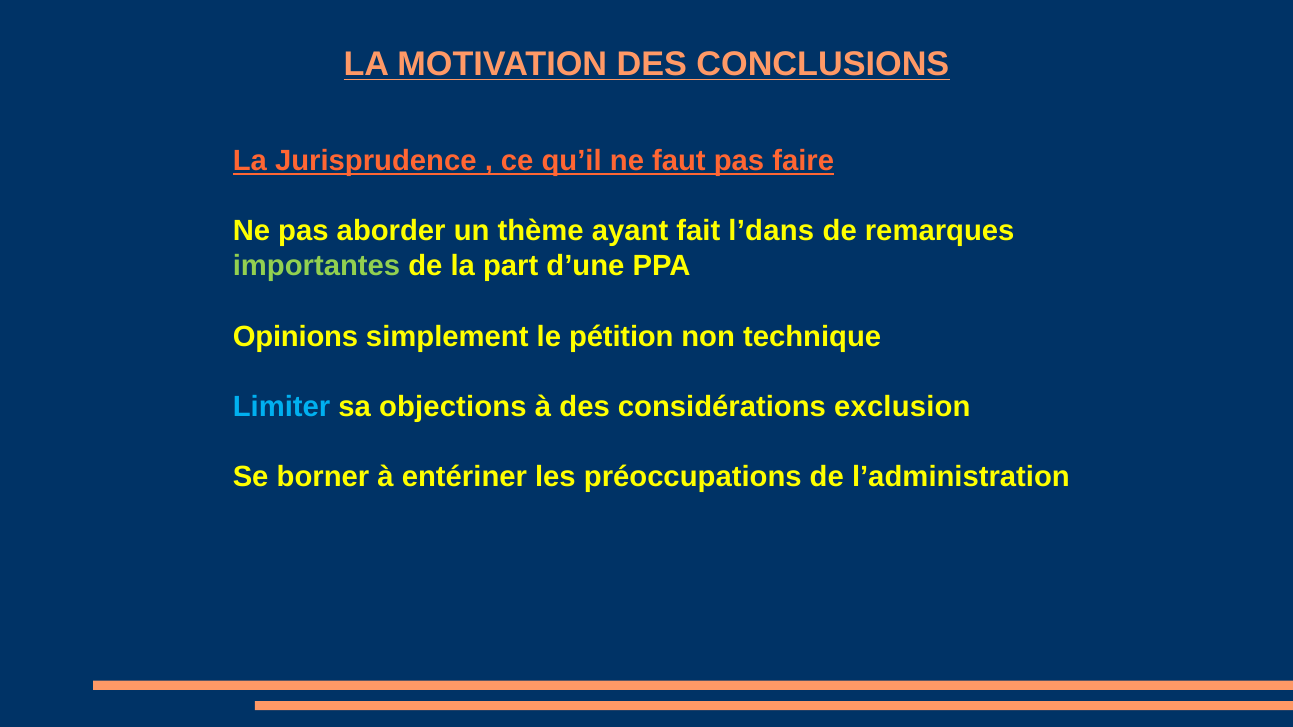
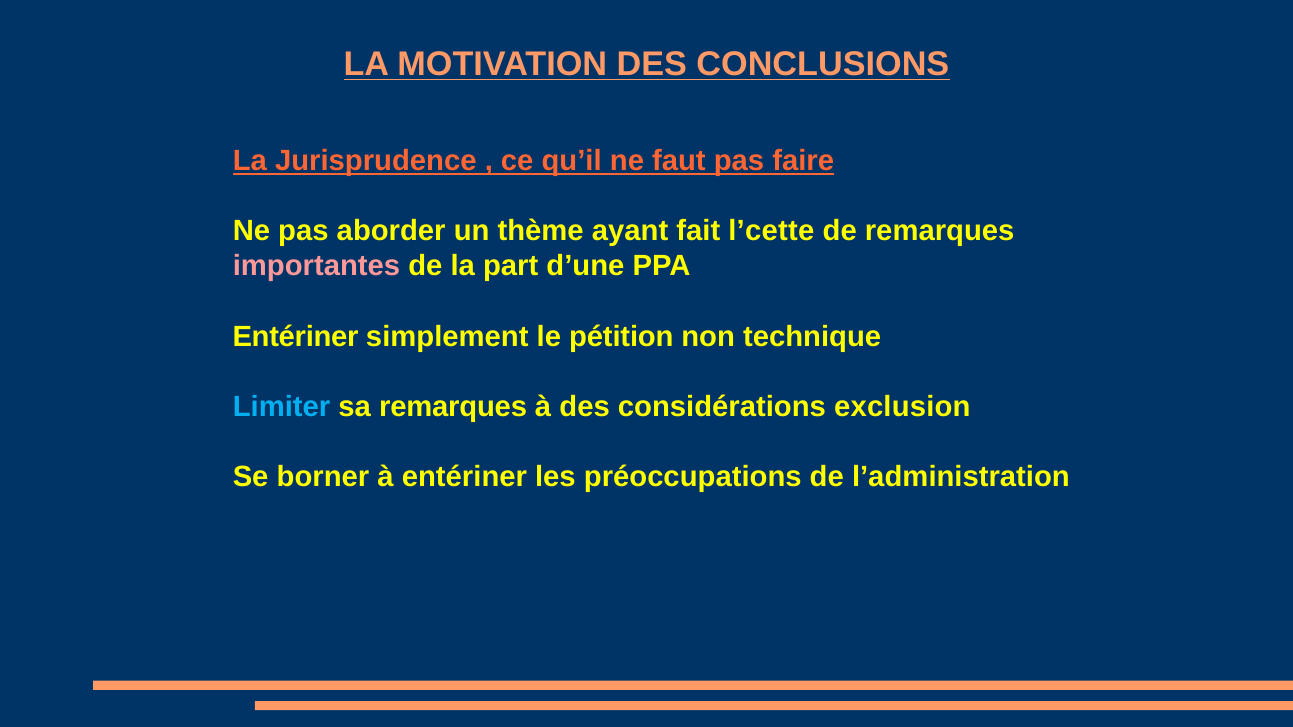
l’dans: l’dans -> l’cette (771, 231)
importantes colour: light green -> pink (316, 266)
Opinions: Opinions -> Entériner (296, 337)
sa objections: objections -> remarques (453, 407)
